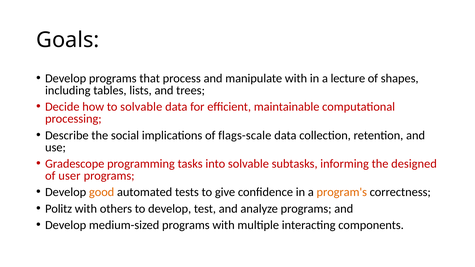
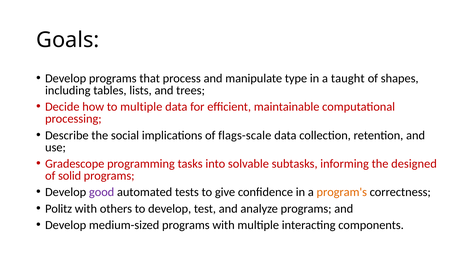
manipulate with: with -> type (296, 78)
lecture: lecture -> taught (348, 78)
to solvable: solvable -> multiple (141, 107)
user: user -> solid (70, 176)
good colour: orange -> purple (102, 192)
